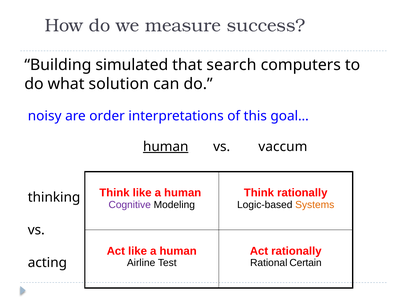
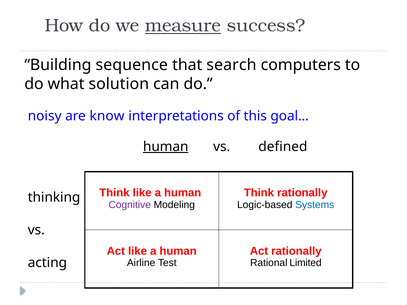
measure underline: none -> present (183, 26)
simulated: simulated -> sequence (132, 65)
order: order -> know (107, 116)
vaccum: vaccum -> defined (283, 147)
Systems colour: orange -> blue (315, 205)
Certain: Certain -> Limited (306, 263)
